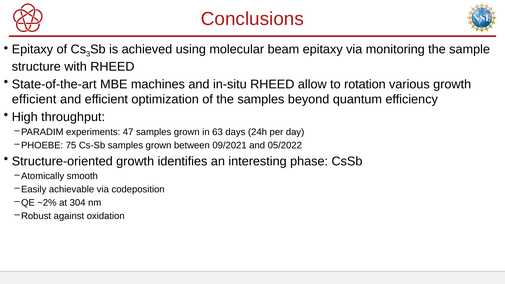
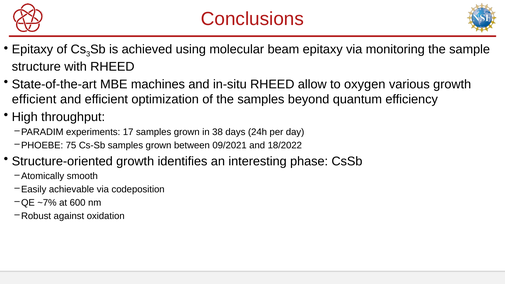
rotation: rotation -> oxygen (365, 84)
47: 47 -> 17 (128, 132)
63: 63 -> 38 (218, 132)
05/2022: 05/2022 -> 18/2022 (285, 145)
~2%: ~2% -> ~7% (47, 203)
304: 304 -> 600 (78, 203)
